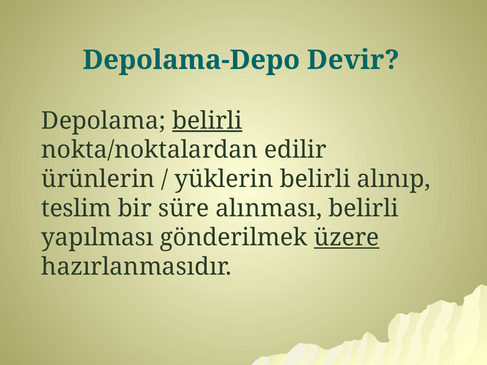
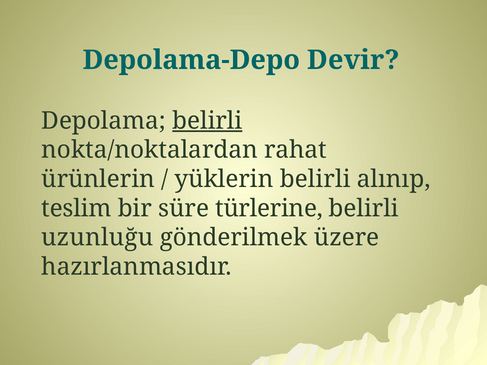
edilir: edilir -> rahat (295, 150)
alınması: alınması -> türlerine (269, 208)
yapılması: yapılması -> uzunluğu (97, 238)
üzere underline: present -> none (347, 238)
